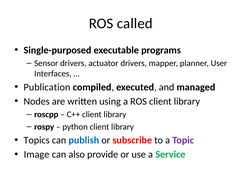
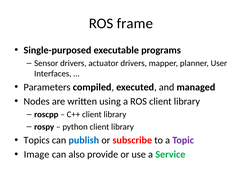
called: called -> frame (135, 23)
Publication: Publication -> Parameters (47, 87)
